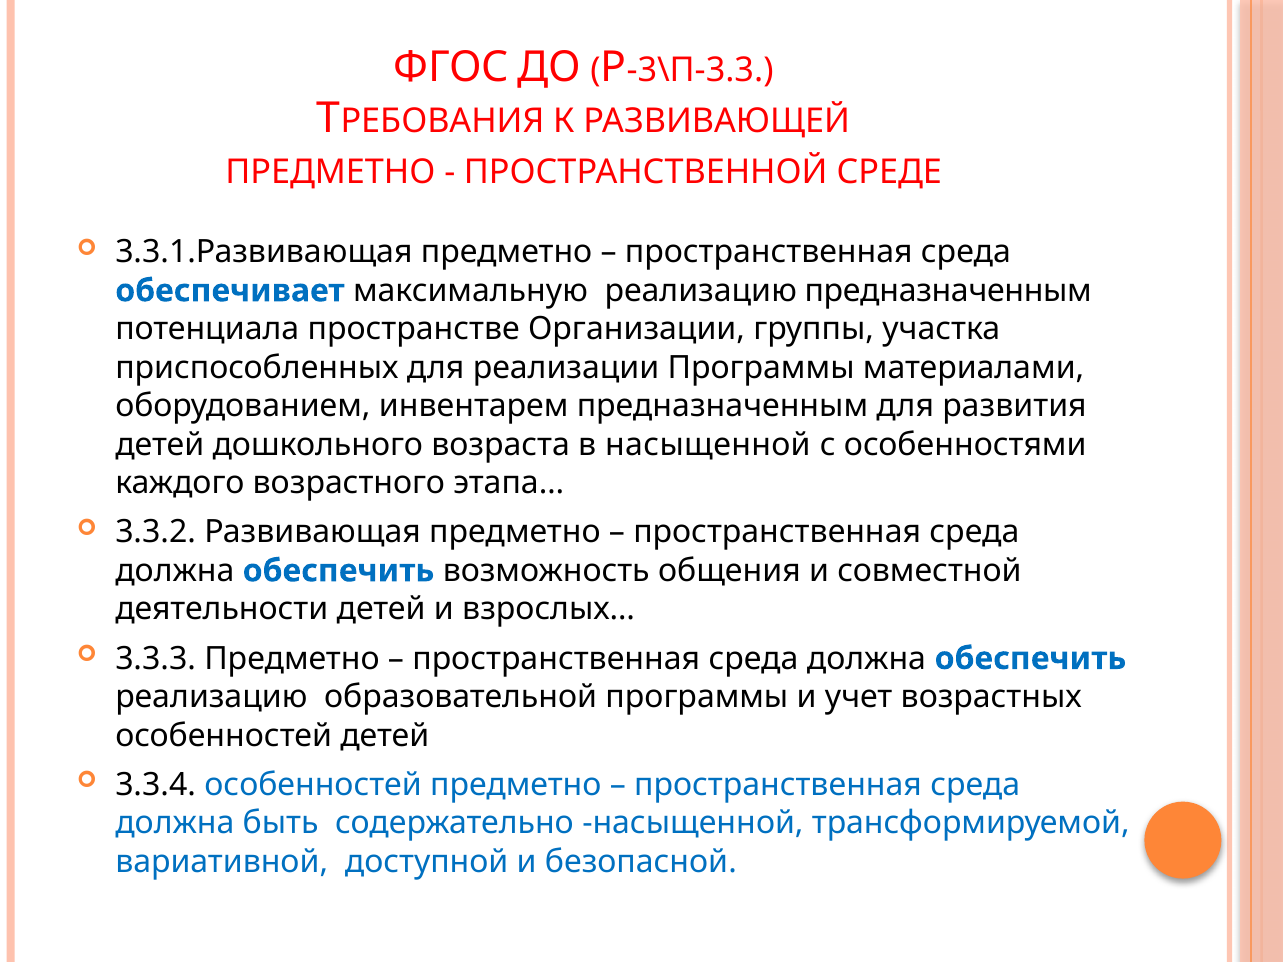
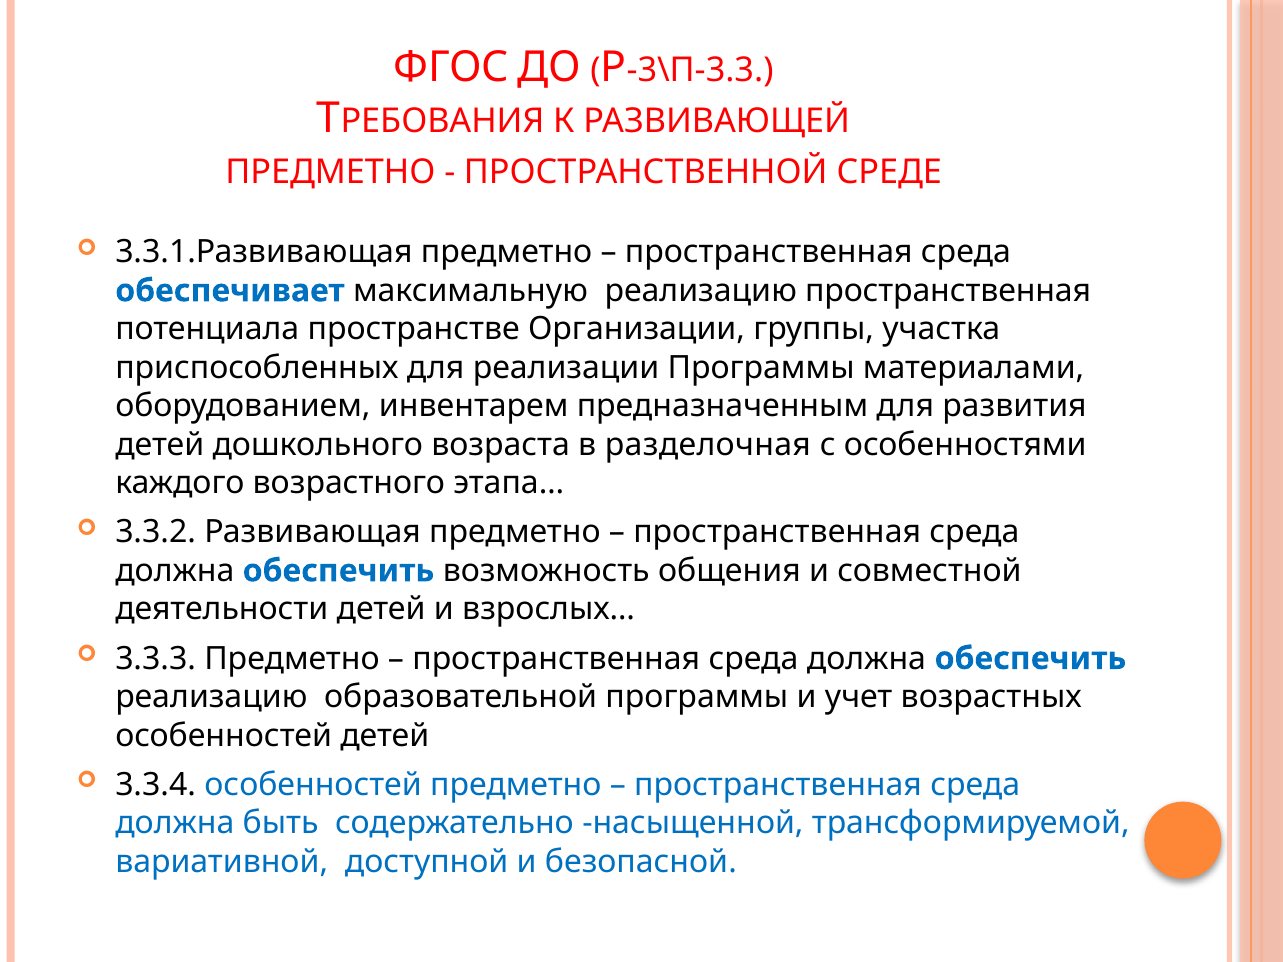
реализацию предназначенным: предназначенным -> пространственная (948, 291)
в насыщенной: насыщенной -> разделочная (708, 445)
